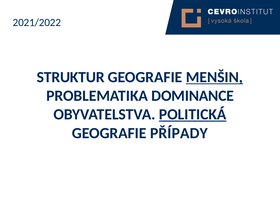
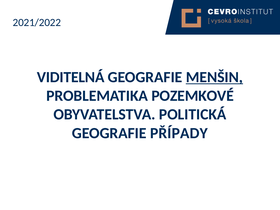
STRUKTUR: STRUKTUR -> VIDITELNÁ (71, 77)
DOMINANCE: DOMINANCE -> POZEMKOVÉ (193, 96)
POLITICKÁ underline: present -> none (193, 114)
